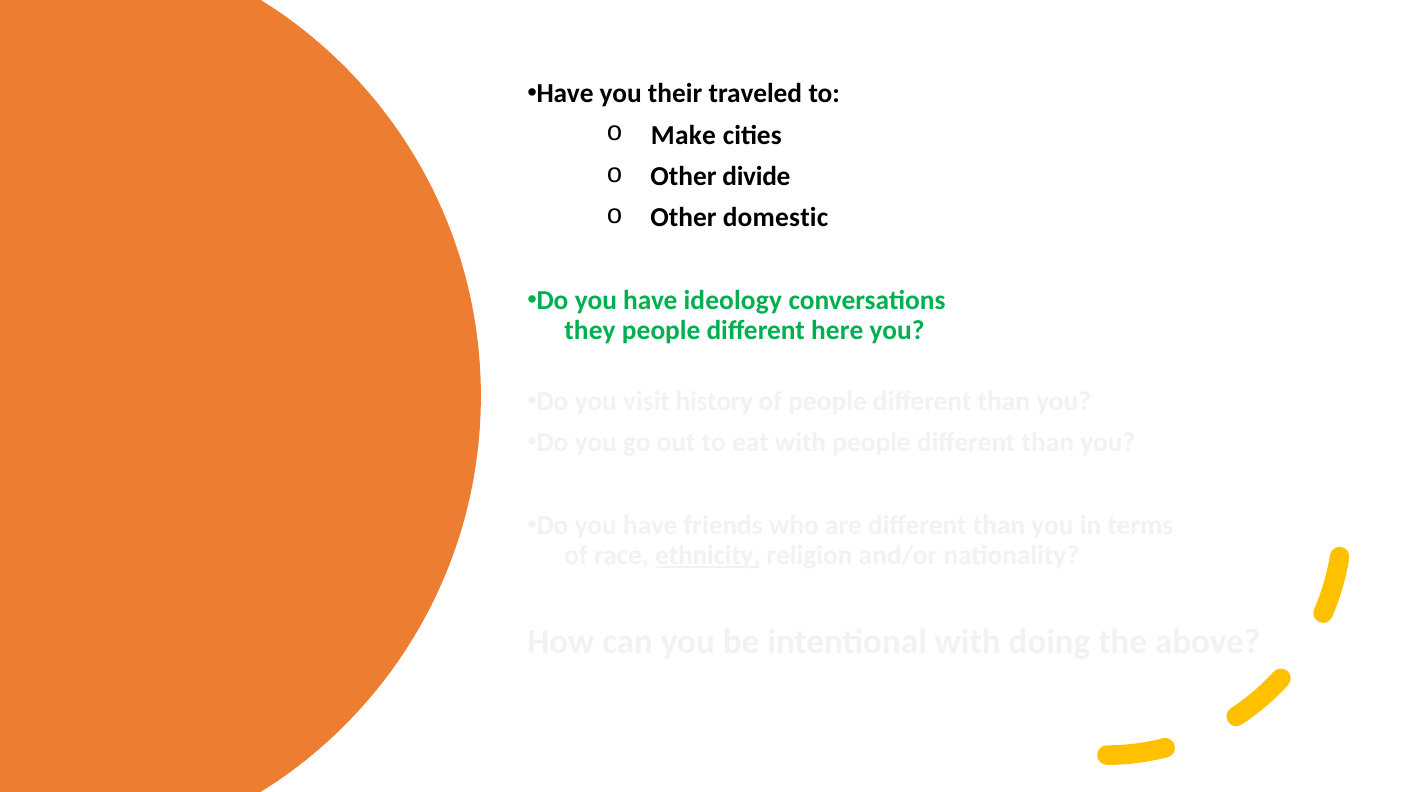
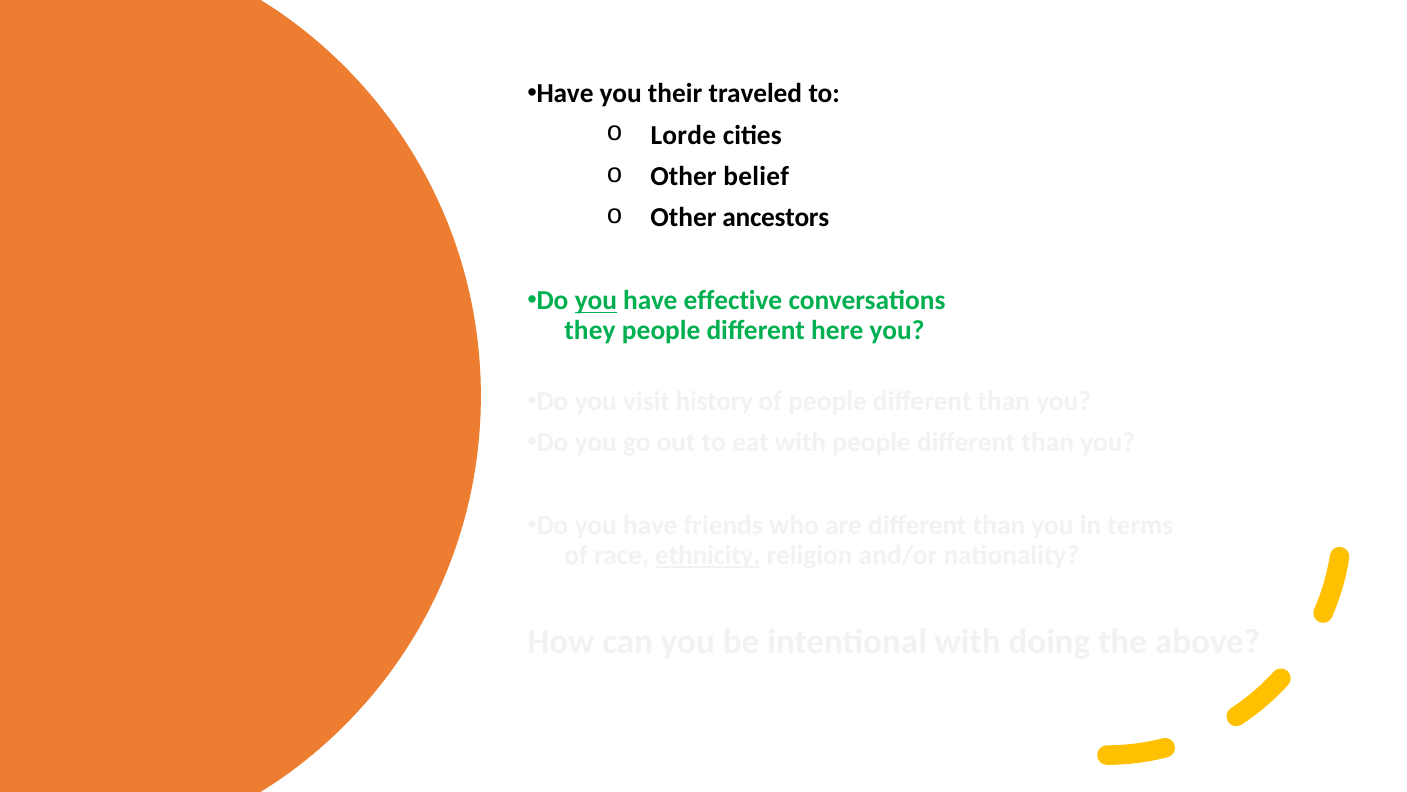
Make: Make -> Lorde (683, 135)
divide: divide -> belief (756, 176)
domestic: domestic -> ancestors (776, 218)
you underline: none -> present (596, 300)
ideology: ideology -> effective (733, 300)
